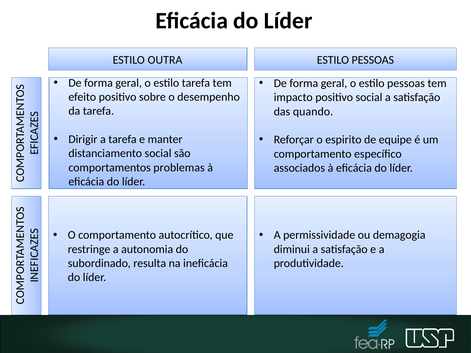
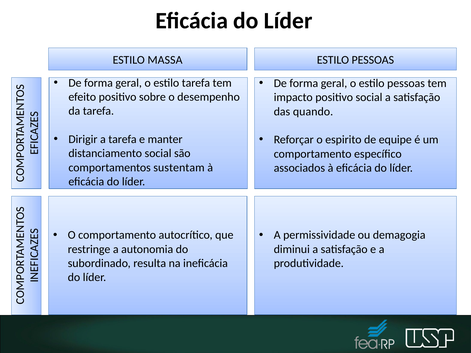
OUTRA: OUTRA -> MASSA (165, 60)
problemas: problemas -> sustentam (179, 168)
